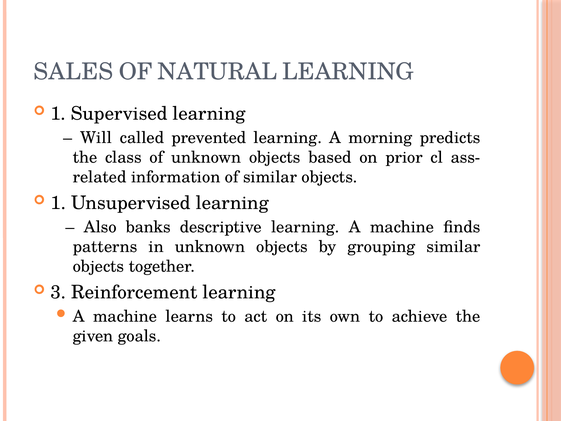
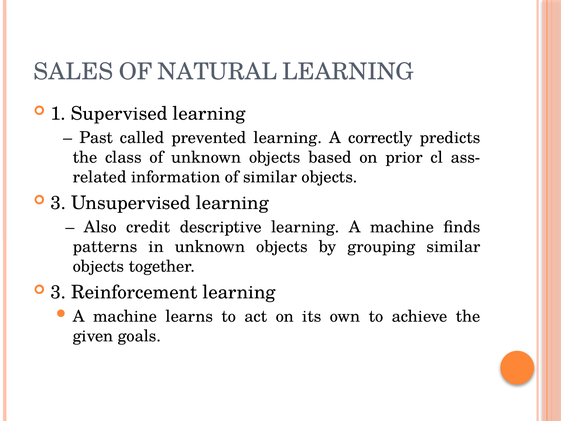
Will: Will -> Past (96, 138)
morning: morning -> correctly (381, 138)
1: 1 -> 3 (58, 203)
banks: banks -> credit (148, 227)
